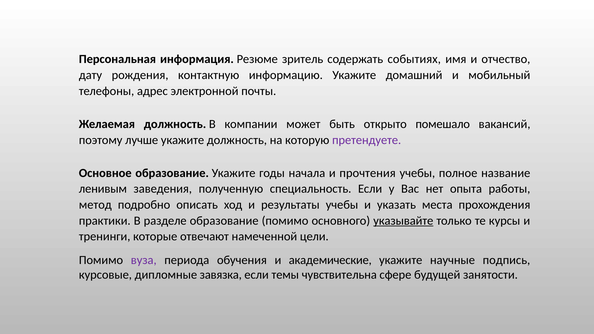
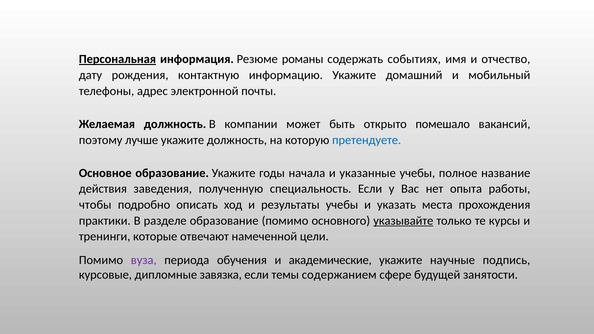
Персональная underline: none -> present (117, 59)
зритель: зритель -> романы (303, 59)
претендуете colour: purple -> blue (367, 140)
прочтения: прочтения -> указанные (368, 173)
ленивым: ленивым -> действия (103, 189)
метод: метод -> чтобы (95, 205)
чувствительна: чувствительна -> содержанием (339, 275)
